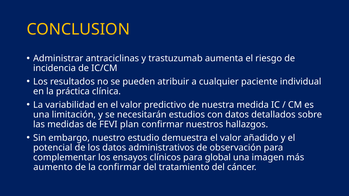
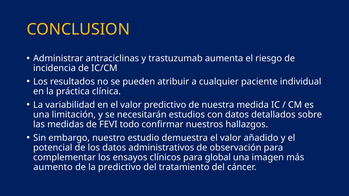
plan: plan -> todo (130, 125)
la confirmar: confirmar -> predictivo (120, 167)
